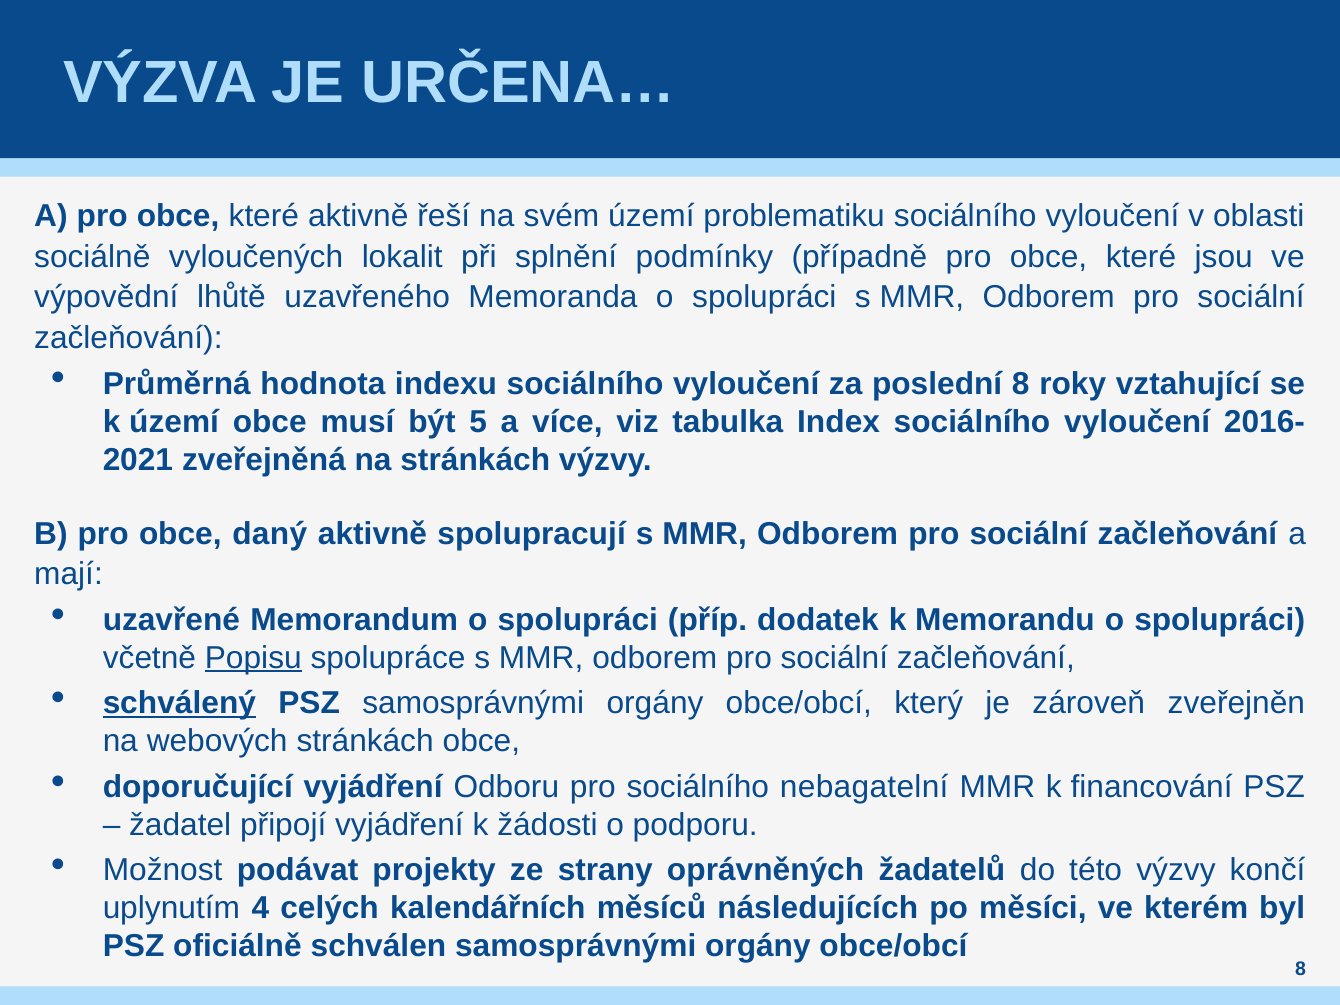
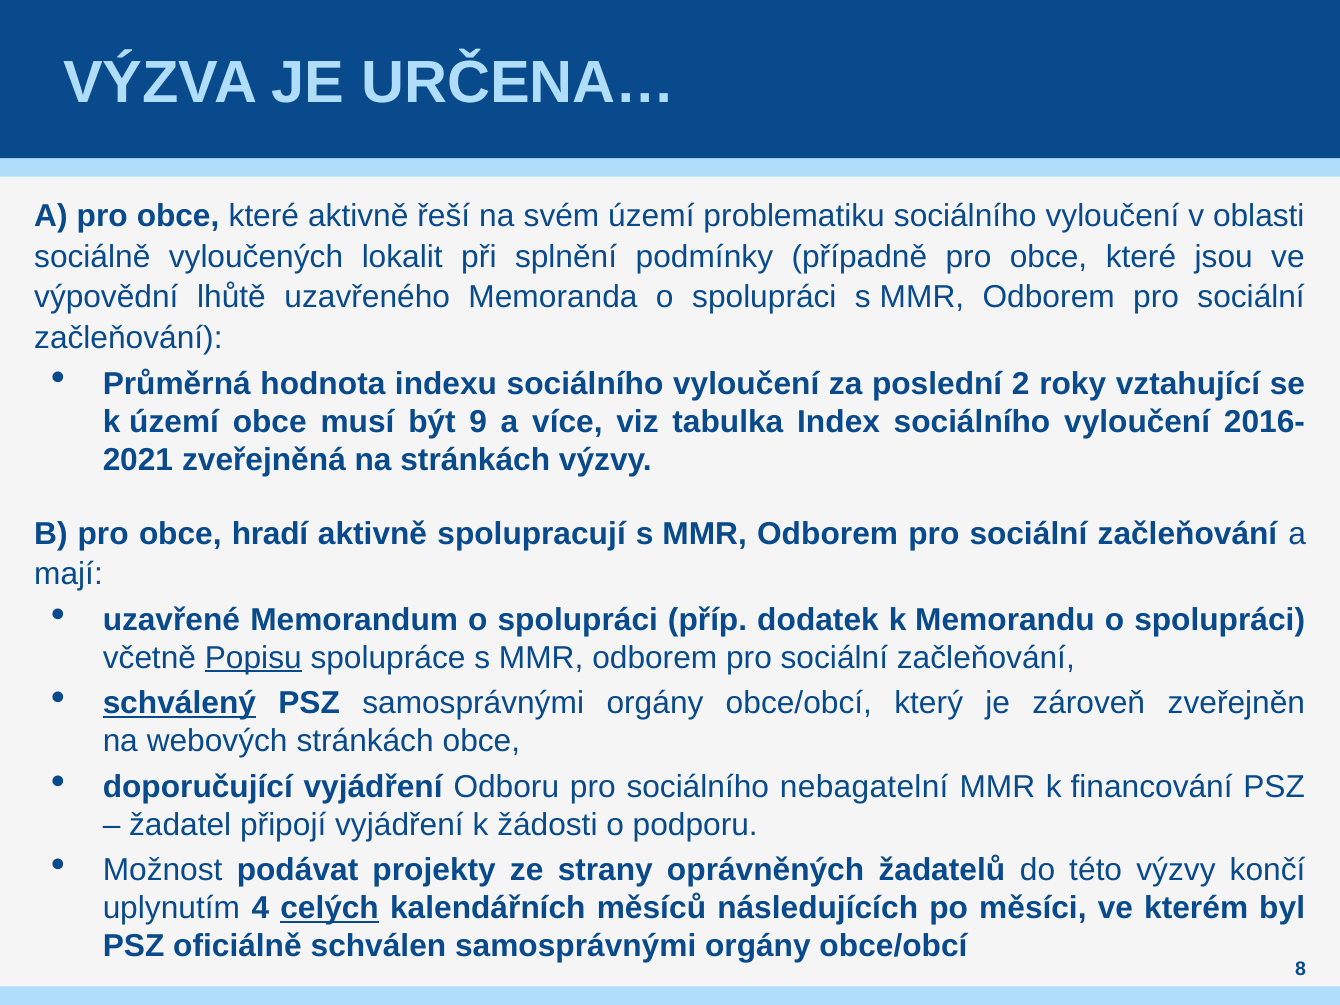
poslední 8: 8 -> 2 (1021, 384)
5: 5 -> 9 (478, 422)
daný: daný -> hradí (270, 534)
celých underline: none -> present (330, 908)
